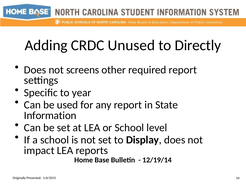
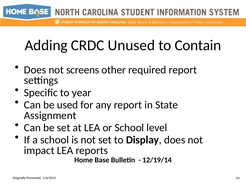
Directly: Directly -> Contain (198, 45)
Information: Information -> Assignment (50, 115)
